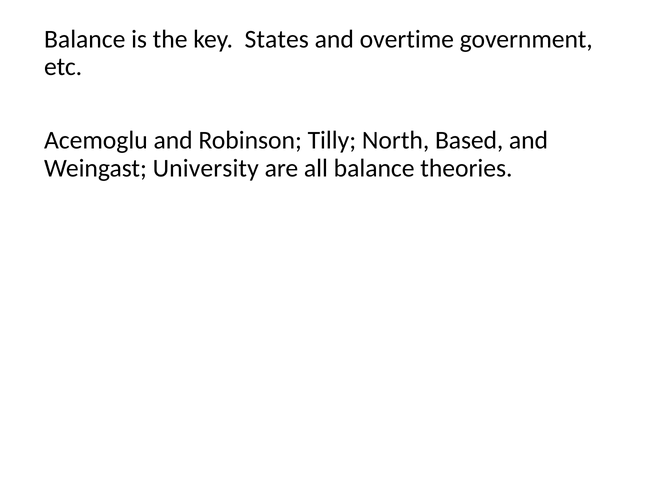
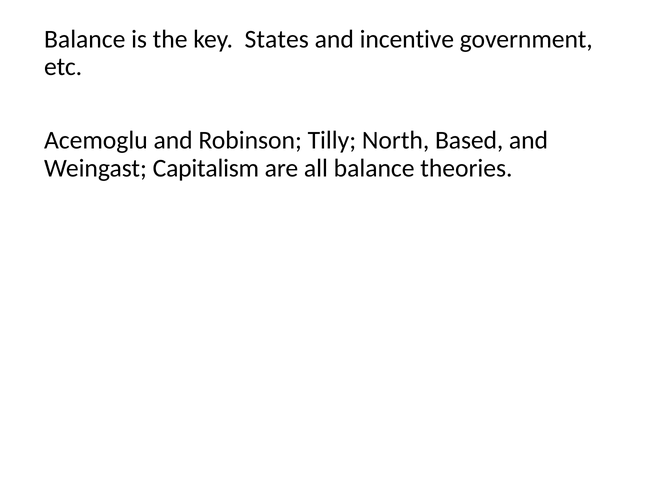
overtime: overtime -> incentive (407, 39)
University: University -> Capitalism (206, 168)
